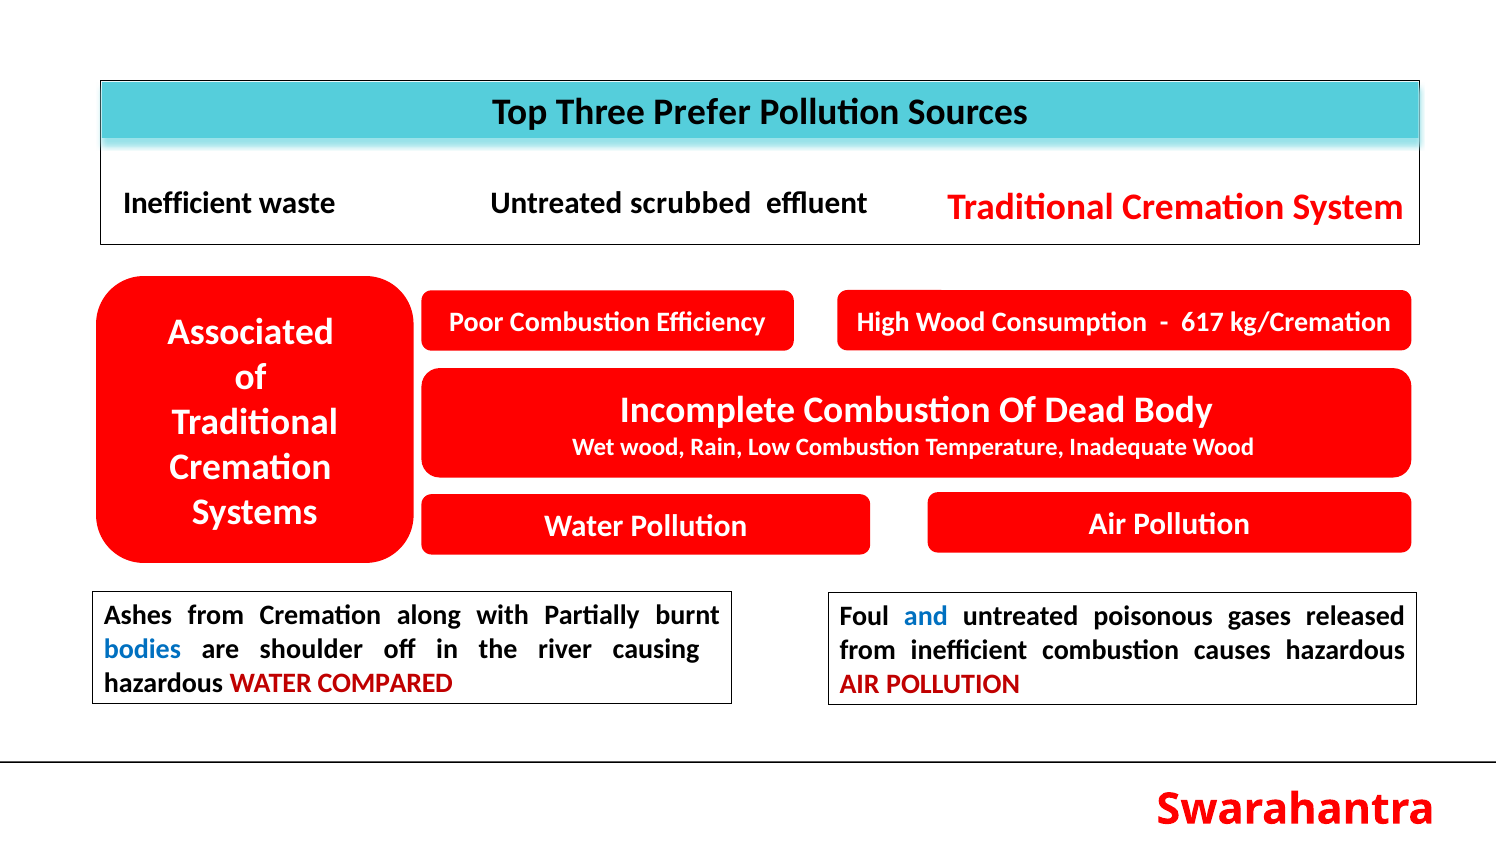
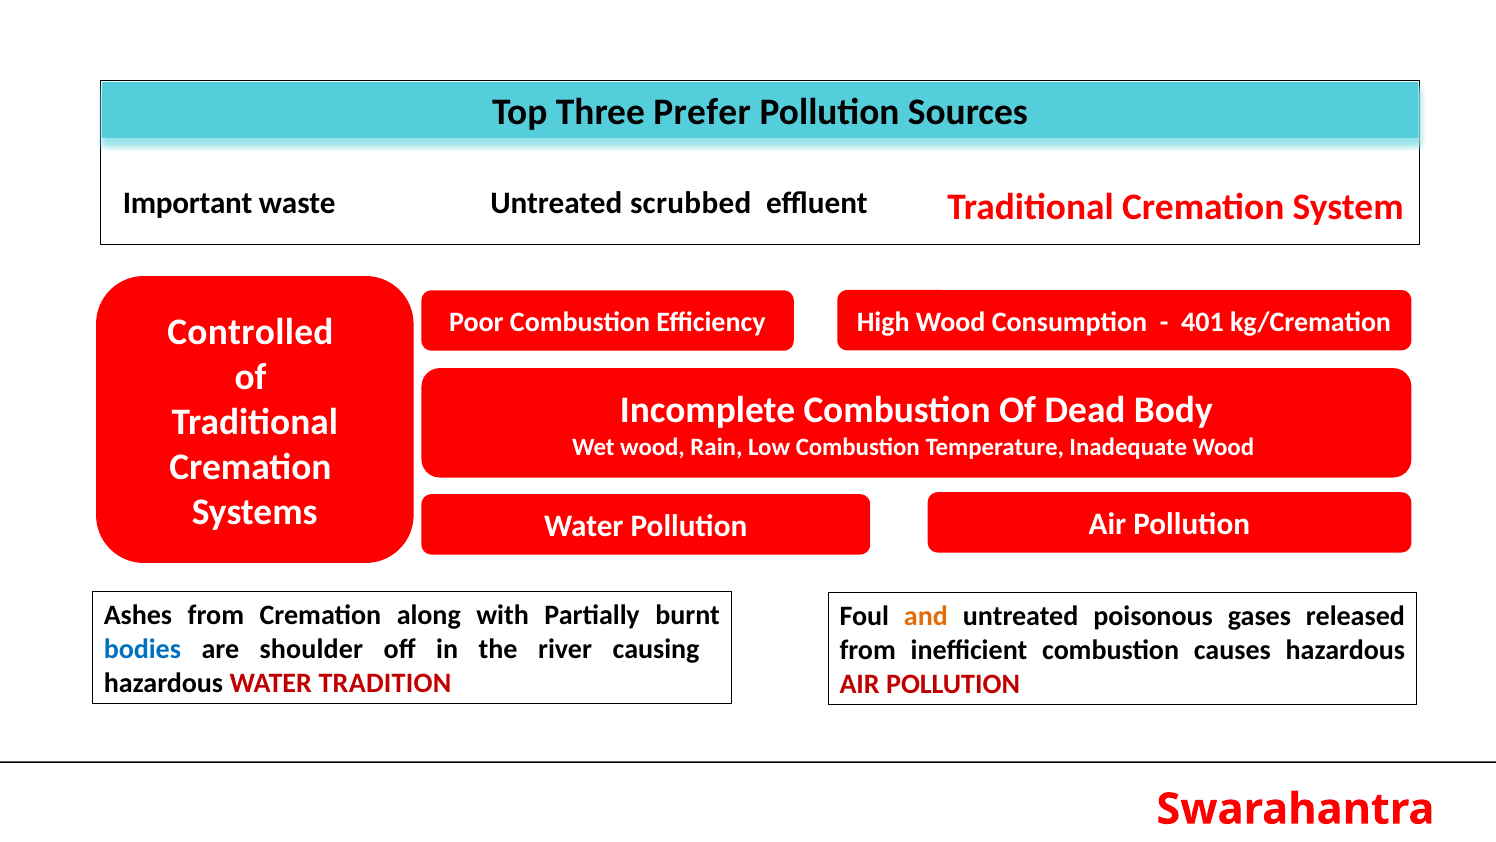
Inefficient: Inefficient -> Important (188, 203)
617: 617 -> 401 (1202, 322)
Associated: Associated -> Controlled (250, 332)
and colour: blue -> orange (926, 616)
COMPARED: COMPARED -> TRADITION (385, 683)
